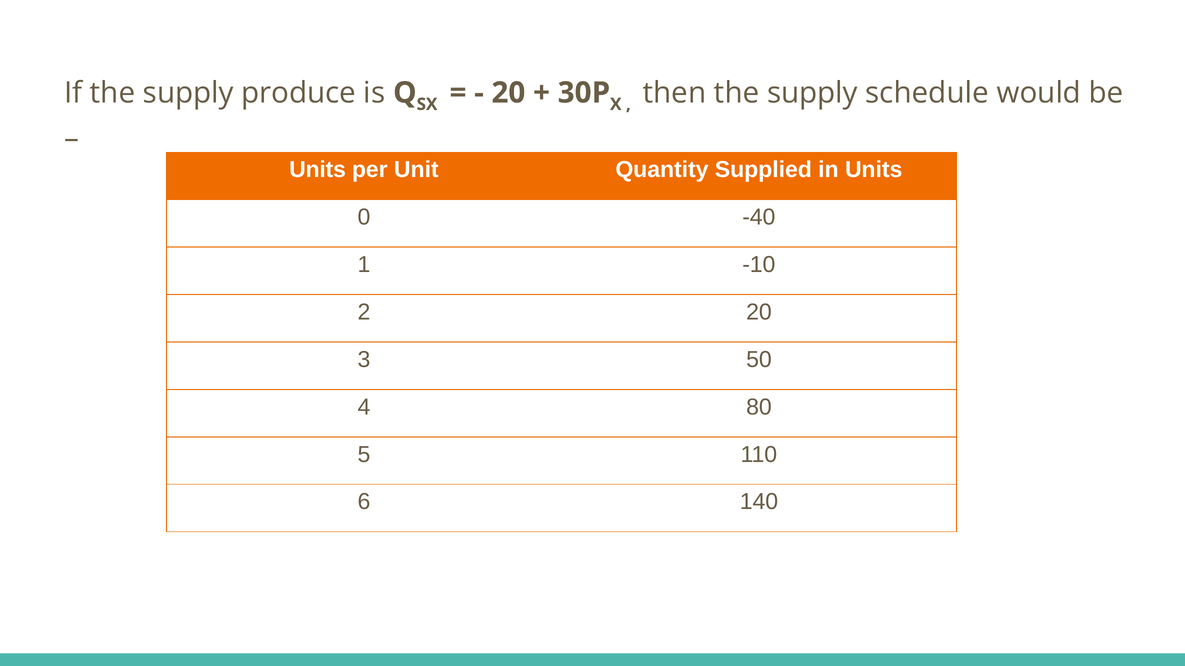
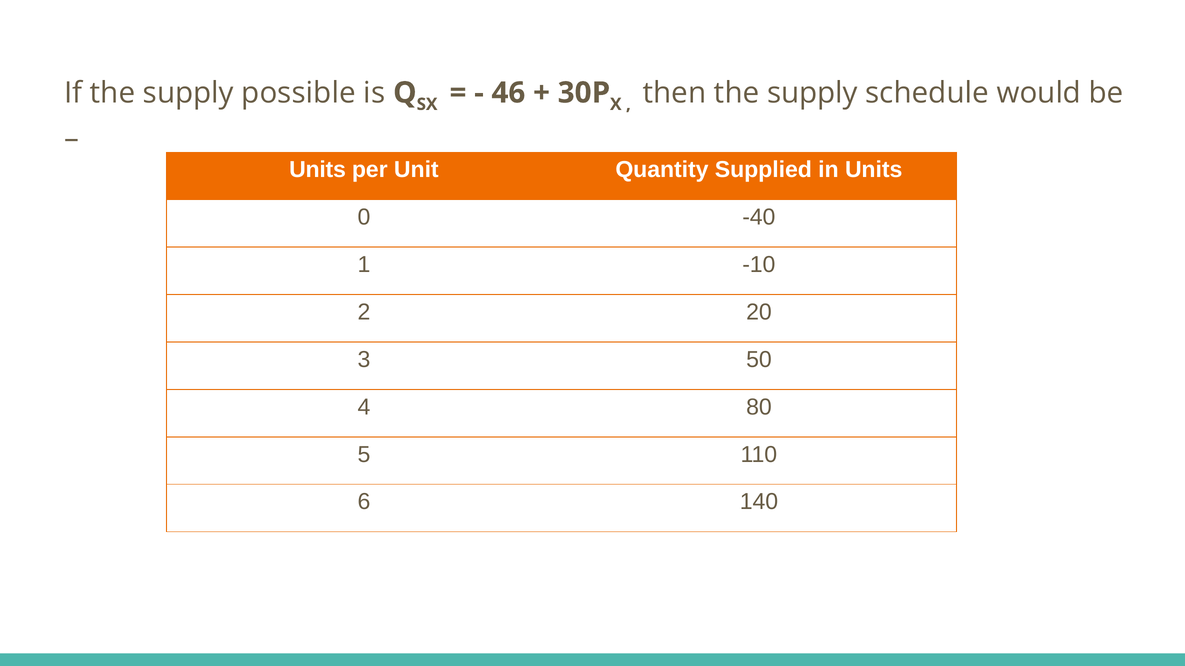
produce: produce -> possible (299, 93)
20: 20 -> 46 (508, 93)
